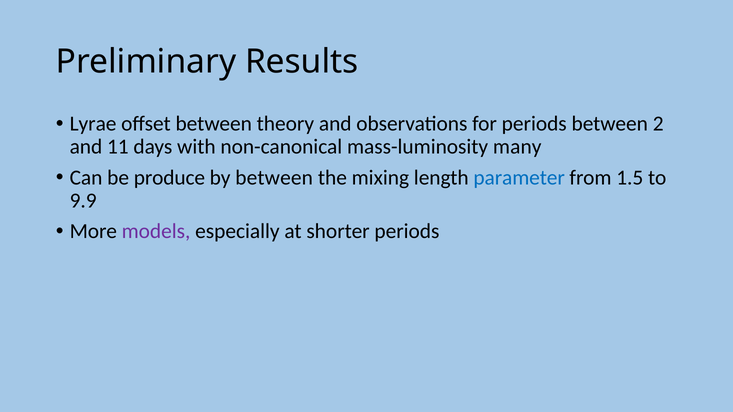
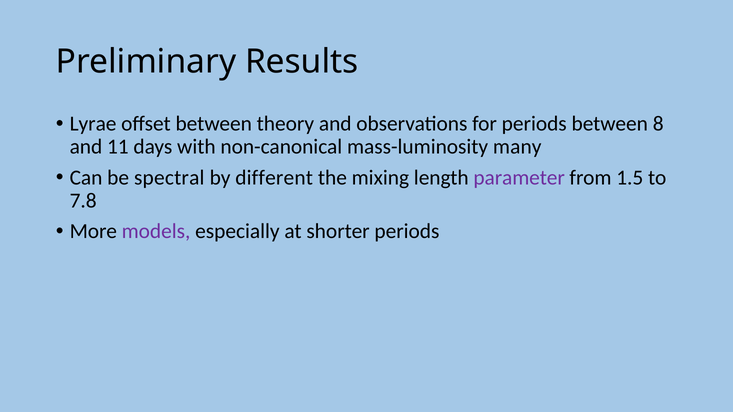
2: 2 -> 8 (658, 124)
produce: produce -> spectral (169, 178)
by between: between -> different (274, 178)
parameter colour: blue -> purple (519, 178)
9.9: 9.9 -> 7.8 (83, 201)
